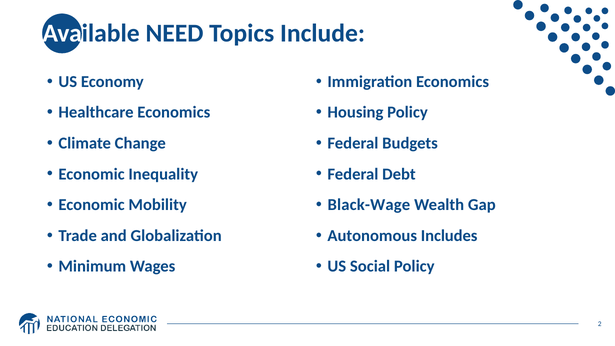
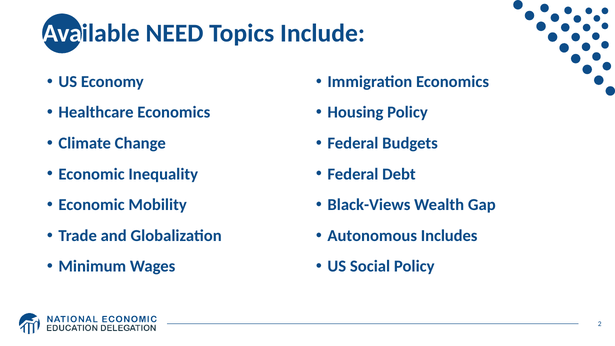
Black-Wage: Black-Wage -> Black-Views (369, 205)
